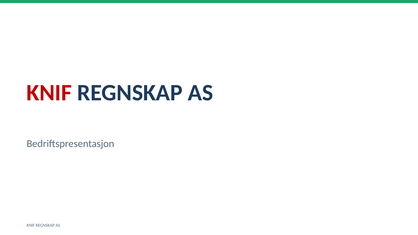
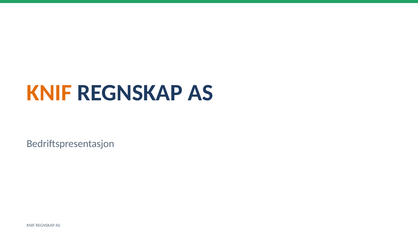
KNIF colour: red -> orange (49, 93)
